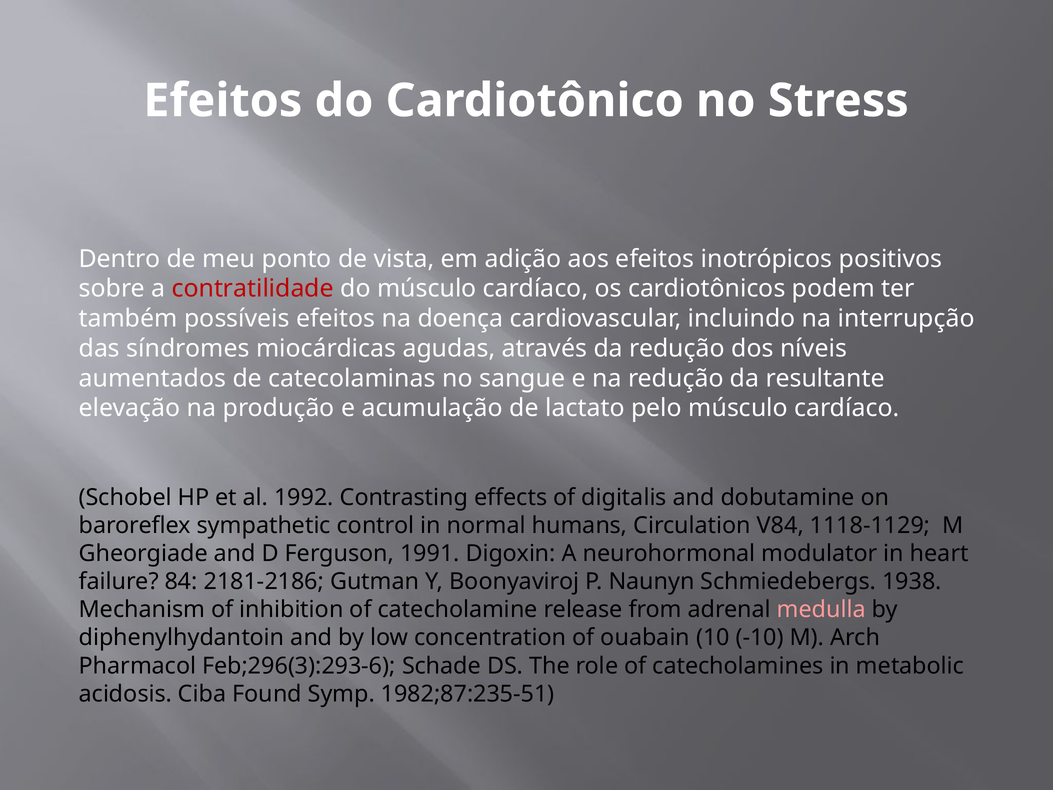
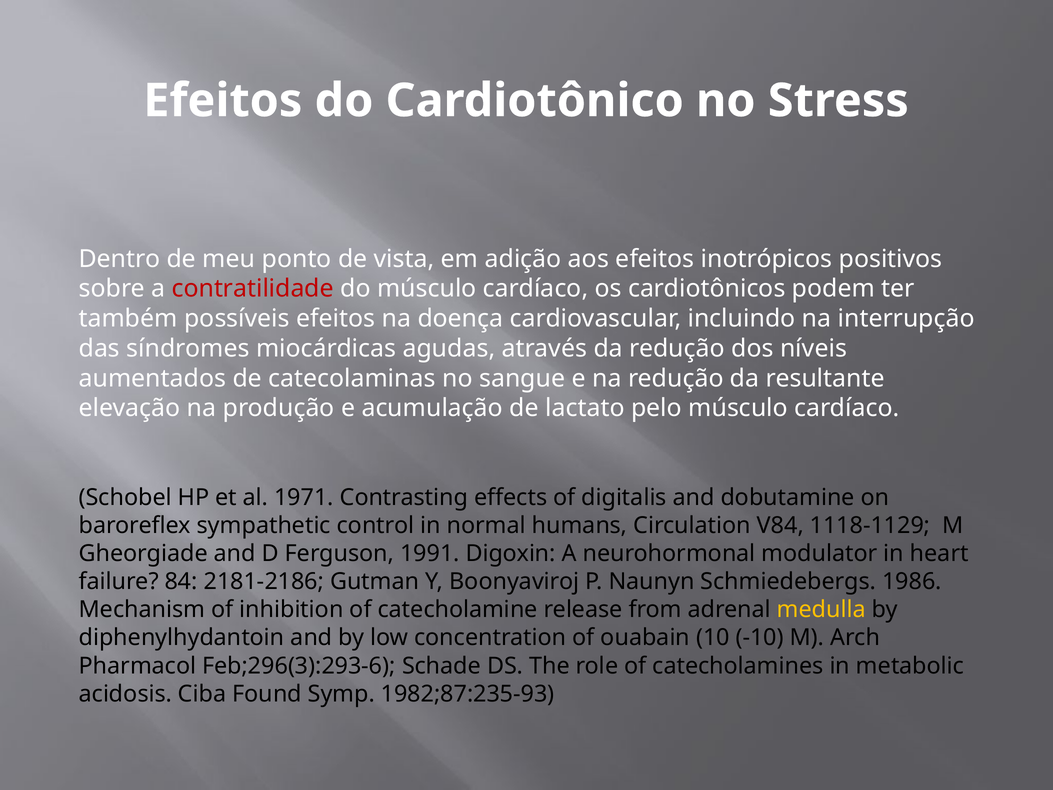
1992: 1992 -> 1971 (304, 497)
1938: 1938 -> 1986 (912, 581)
medulla colour: pink -> yellow (821, 609)
1982;87:235-51: 1982;87:235-51 -> 1982;87:235-93 (468, 694)
